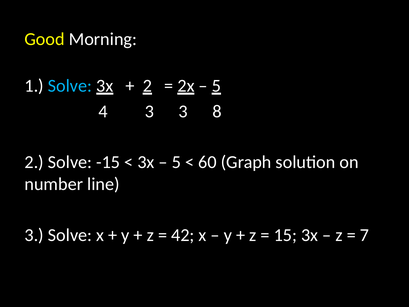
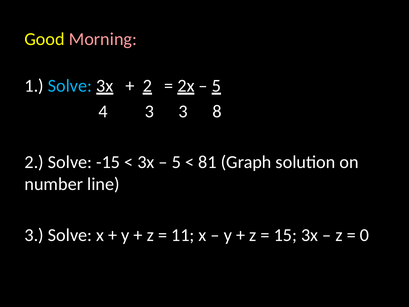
Morning colour: white -> pink (103, 39)
60: 60 -> 81 (207, 162)
42: 42 -> 11 (183, 235)
7: 7 -> 0 (365, 235)
